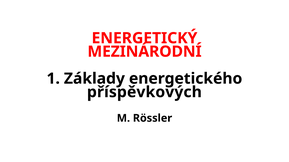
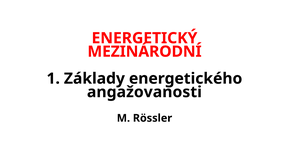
příspěvkových: příspěvkových -> angažovanosti (144, 92)
